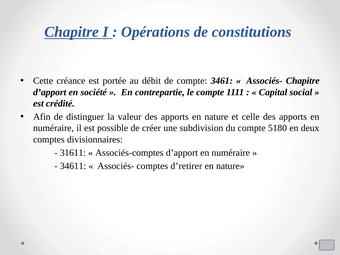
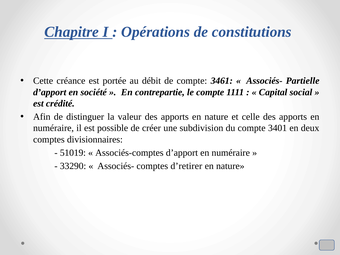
Associés- Chapitre: Chapitre -> Partielle (303, 81)
5180: 5180 -> 3401 (277, 128)
31611: 31611 -> 51019 (73, 153)
34611: 34611 -> 33290 (73, 166)
